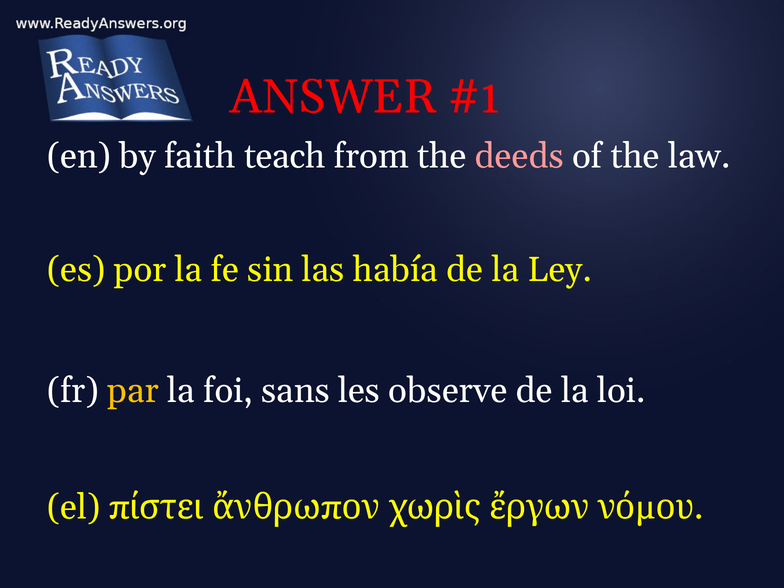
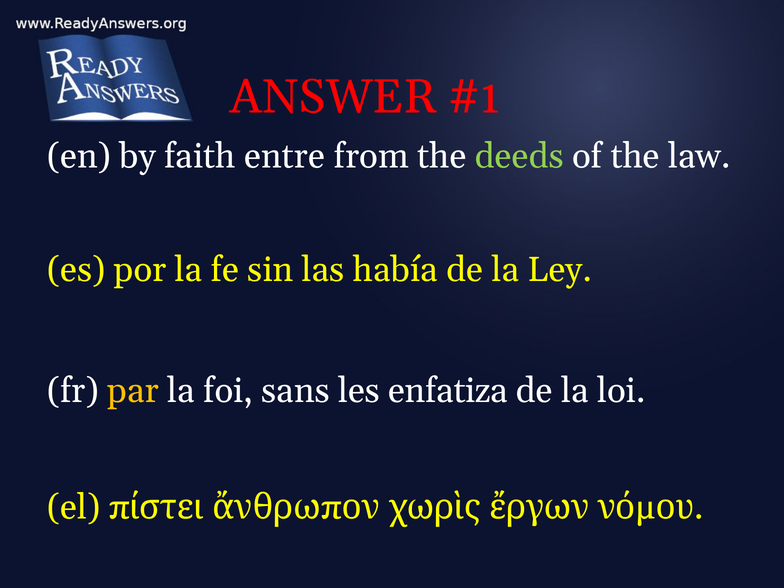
teach: teach -> entre (285, 156)
deeds colour: pink -> light green (519, 156)
observe: observe -> enfatiza (448, 391)
